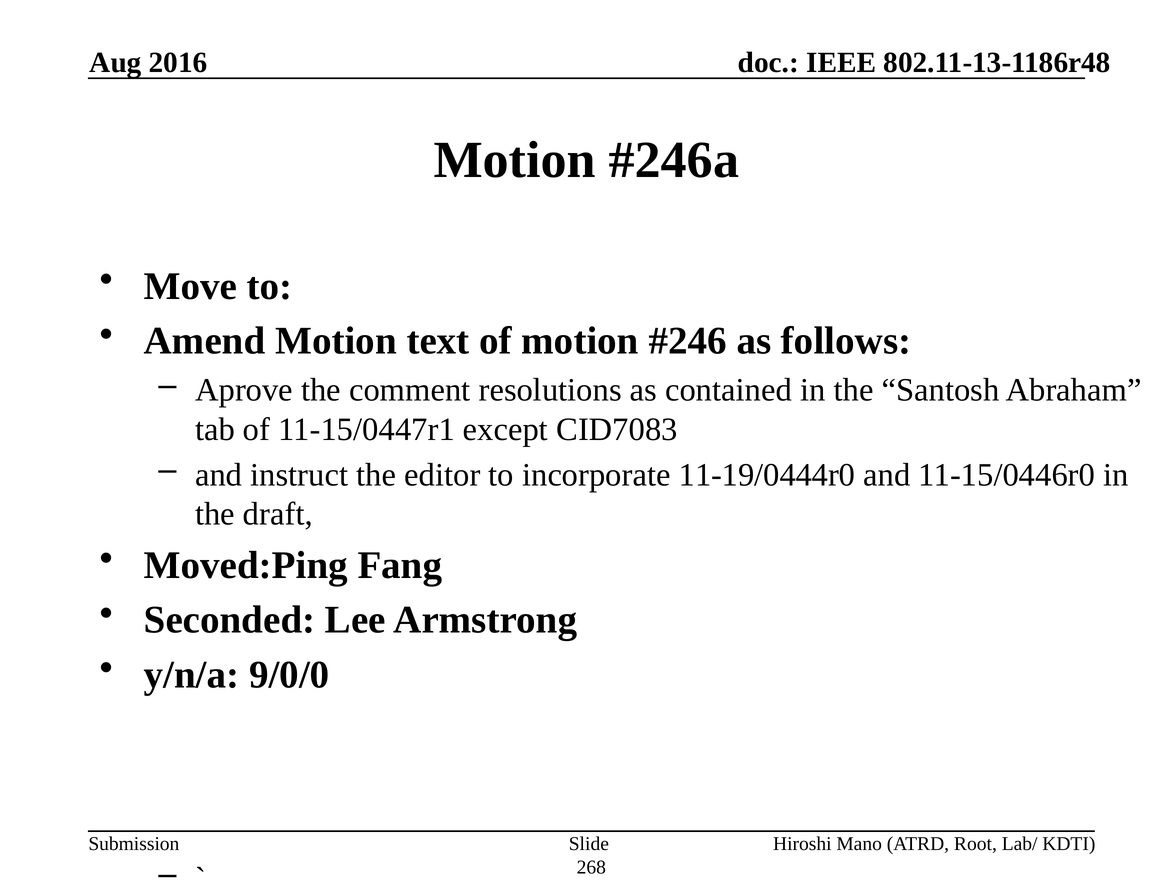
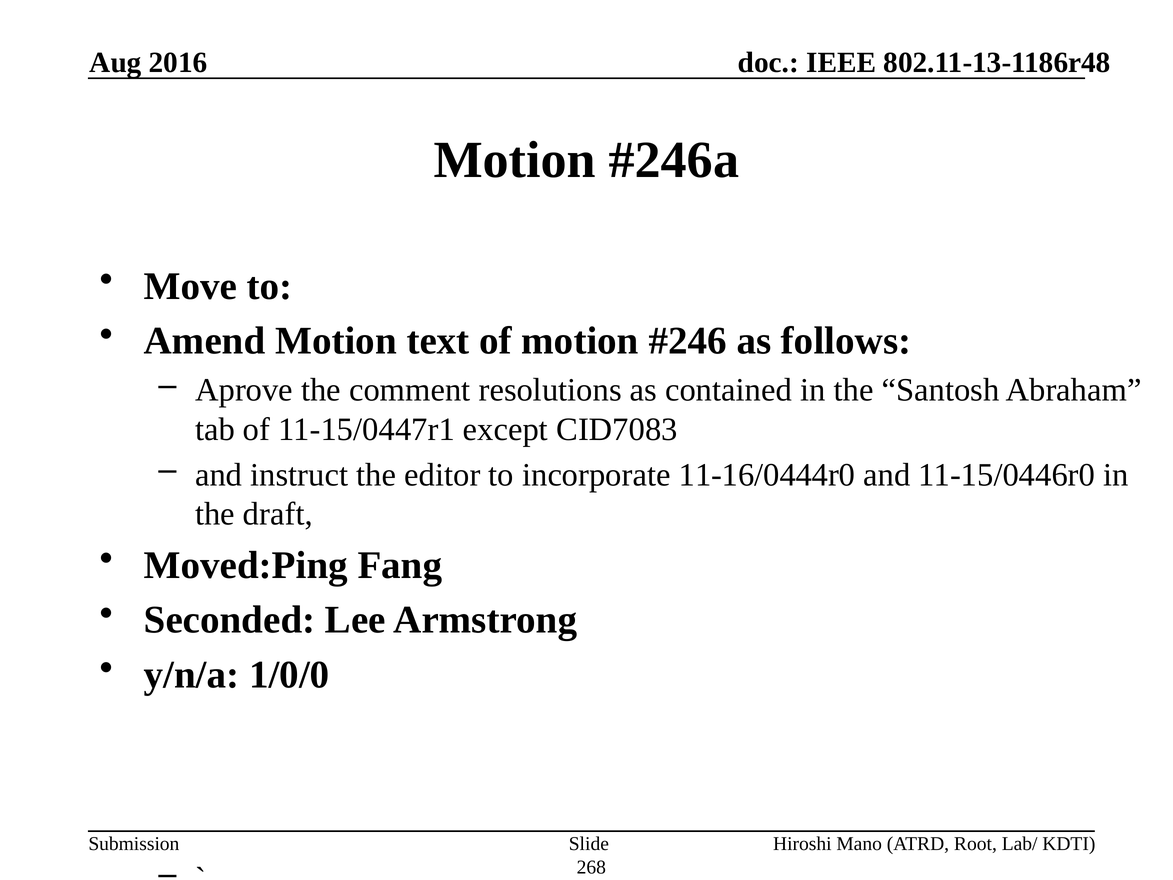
11-19/0444r0: 11-19/0444r0 -> 11-16/0444r0 (767, 475)
9/0/0: 9/0/0 -> 1/0/0 (289, 675)
